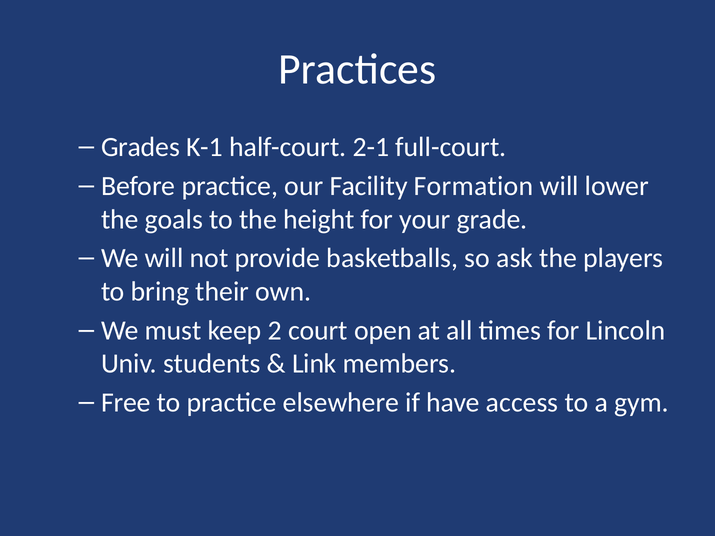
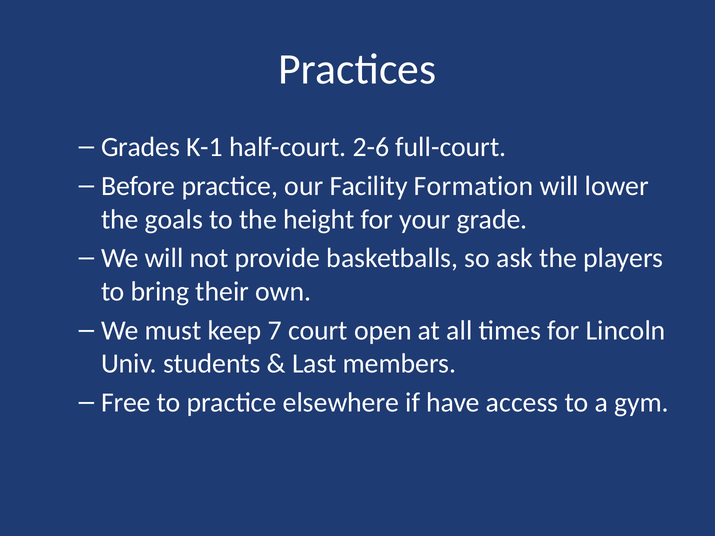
2-1: 2-1 -> 2-6 (371, 147)
2: 2 -> 7 (275, 331)
Link: Link -> Last (314, 364)
